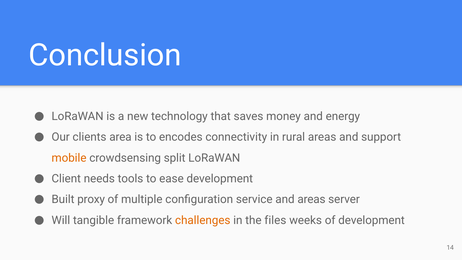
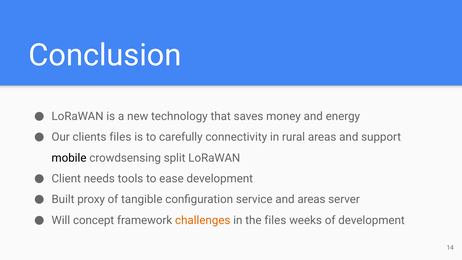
clients area: area -> files (120, 137)
encodes: encodes -> carefully (181, 137)
mobile colour: orange -> black (69, 158)
multiple: multiple -> tangible (142, 199)
tangible: tangible -> concept (94, 220)
